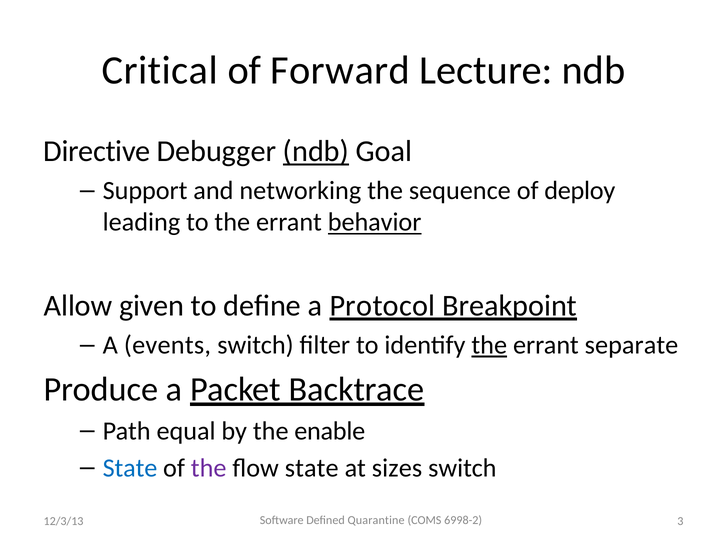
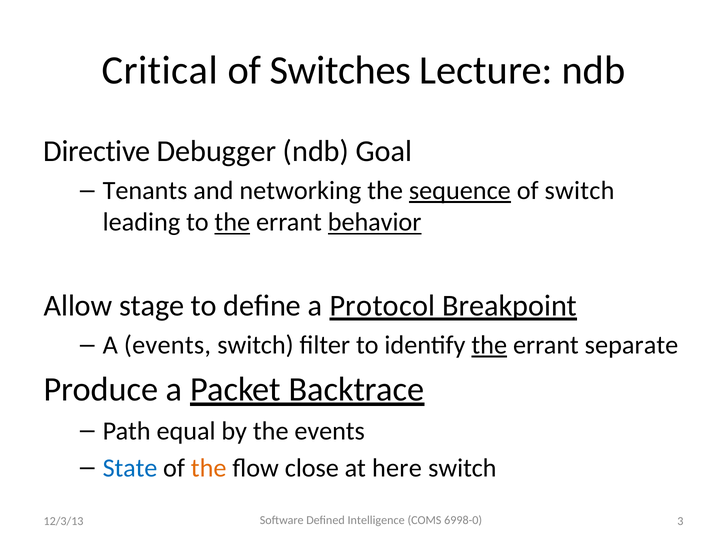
Forward: Forward -> Switches (340, 70)
ndb underline: present -> none (316, 151)
Support: Support -> Tenants (145, 190)
sequence underline: none -> present (460, 190)
of deploy: deploy -> switch (580, 190)
the underline: none -> present (232, 222)
given: given -> stage (152, 305)
the enable: enable -> events (330, 430)
the colour: purple -> orange (209, 467)
flow state: state -> close (312, 467)
sizes: sizes -> here (397, 467)
Quarantine: Quarantine -> Intelligence (376, 519)
6998-2: 6998-2 -> 6998-0 (463, 519)
